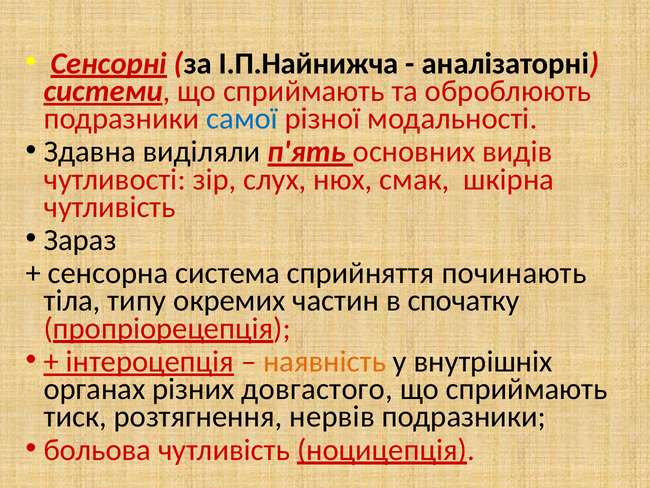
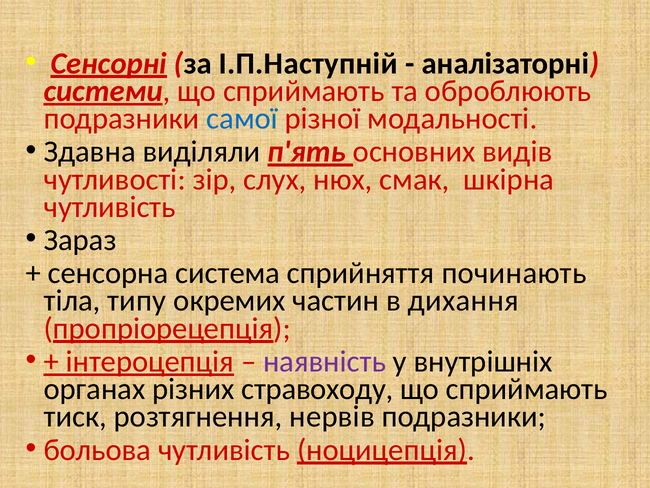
І.П.Найнижча: І.П.Найнижча -> І.П.Наступній (308, 63)
спочатку: спочатку -> дихання (463, 301)
наявність colour: orange -> purple (325, 361)
довгастого: довгастого -> стравоходу (317, 389)
